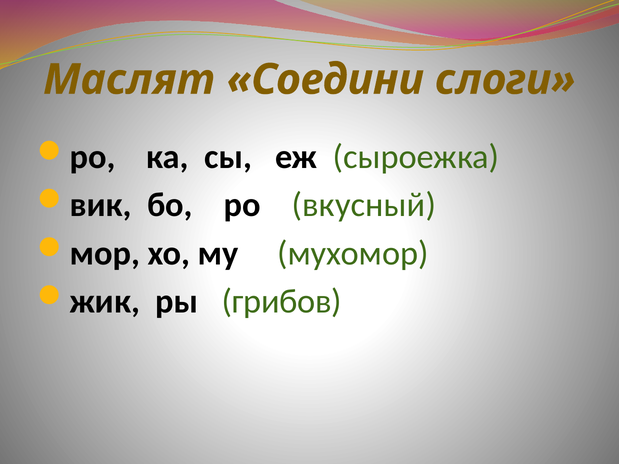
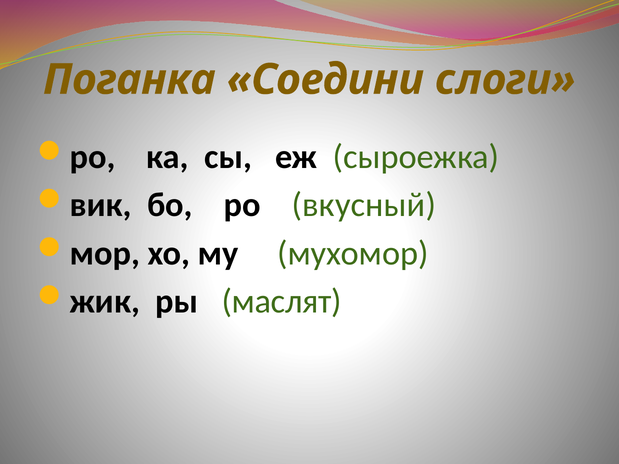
Маслят: Маслят -> Поганка (129, 80)
грибов: грибов -> маслят (282, 301)
